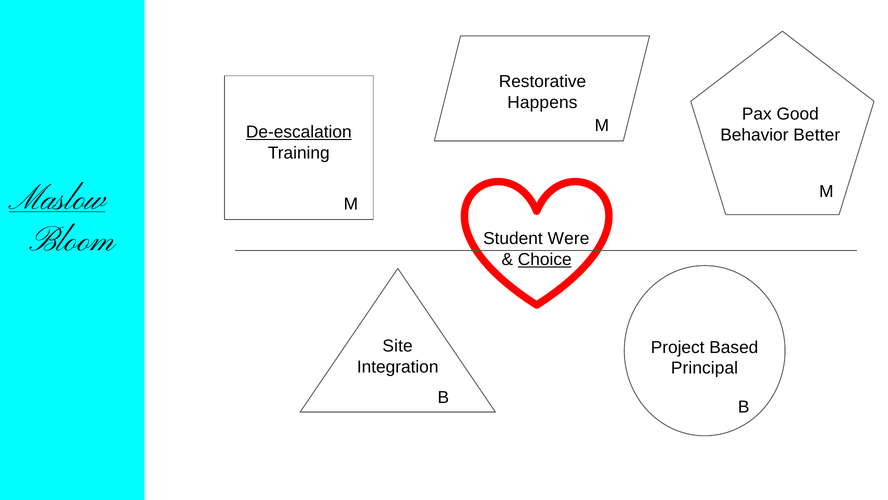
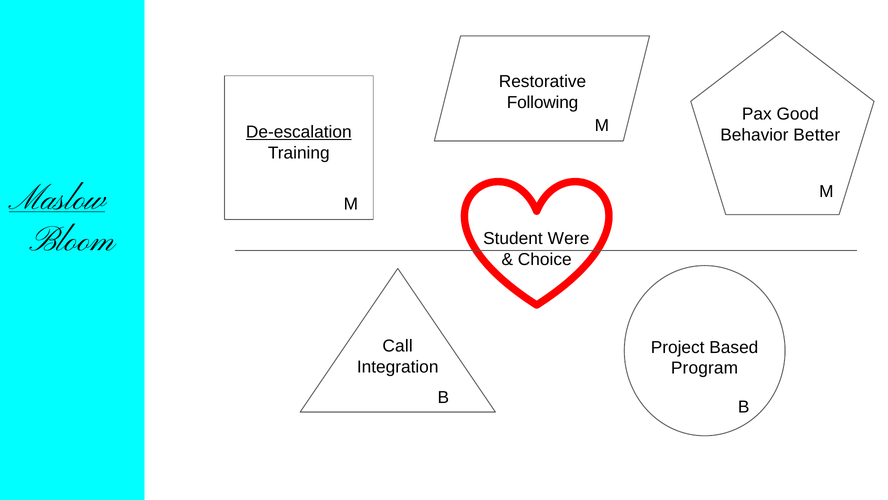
Happens: Happens -> Following (543, 102)
Choice underline: present -> none (545, 259)
Site: Site -> Call (398, 346)
Principal: Principal -> Program (705, 368)
